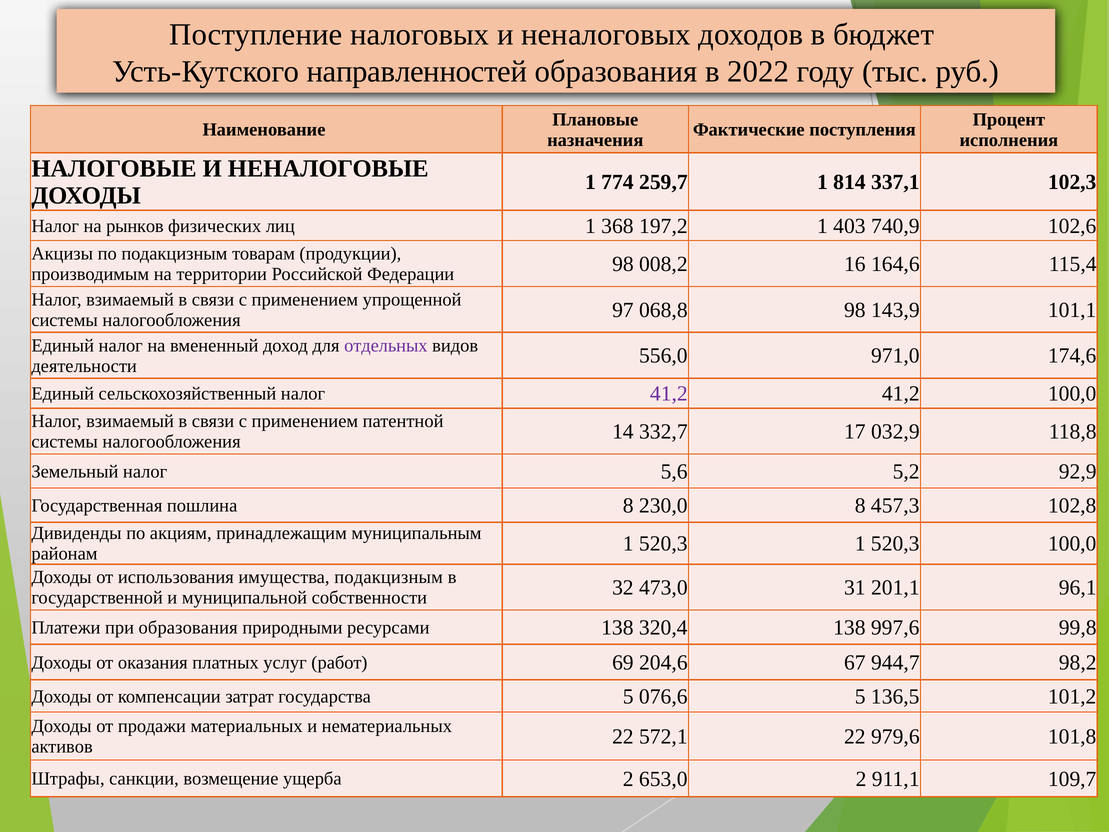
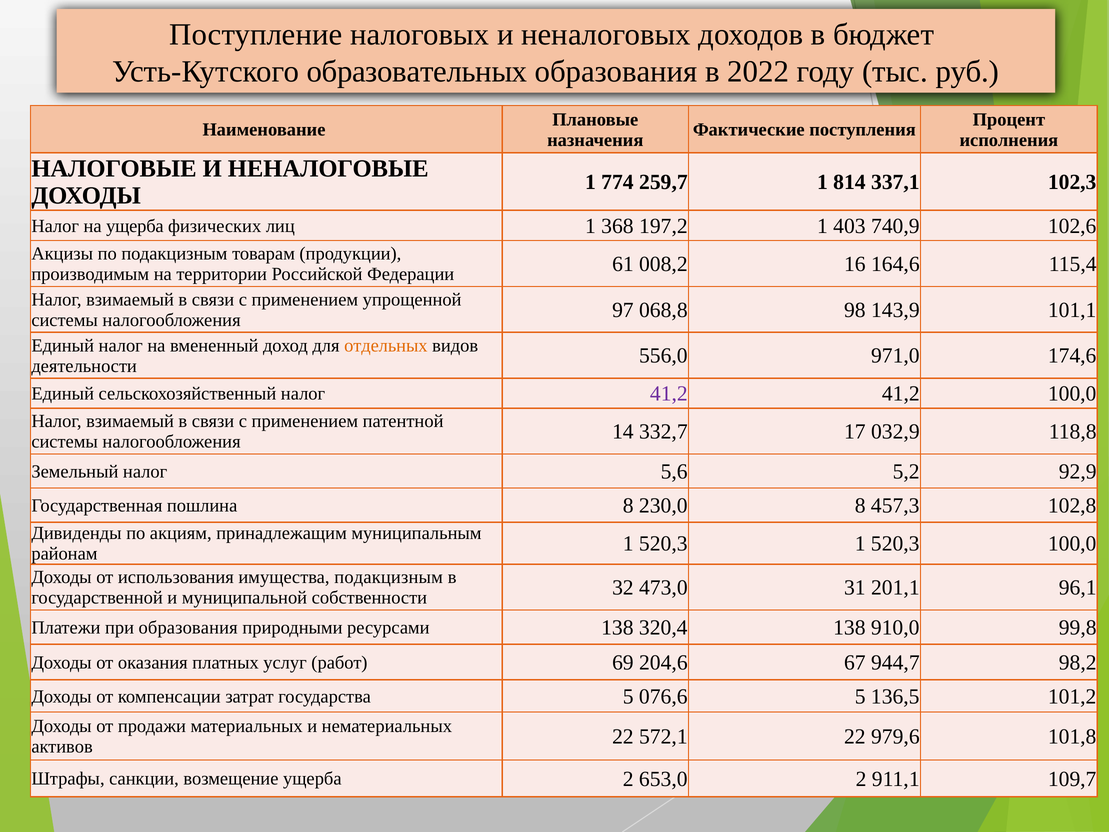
направленностей: направленностей -> образовательных (417, 72)
на рынков: рынков -> ущерба (135, 226)
Федерации 98: 98 -> 61 (623, 264)
отдельных colour: purple -> orange (386, 345)
997,6: 997,6 -> 910,0 (895, 628)
